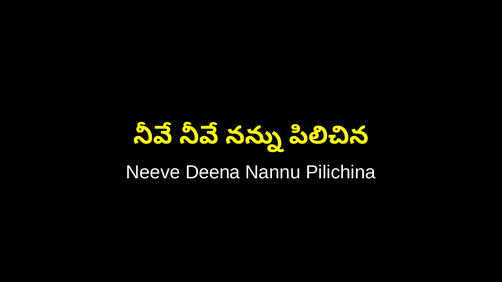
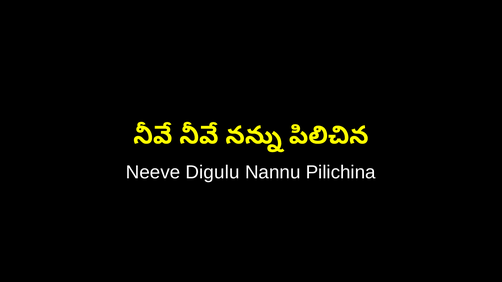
Deena: Deena -> Digulu (213, 173)
